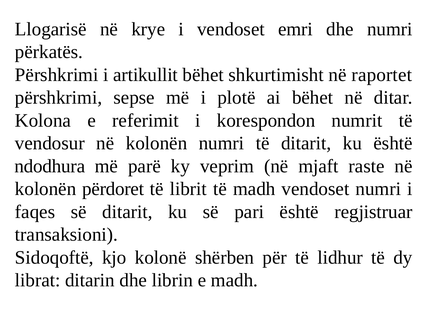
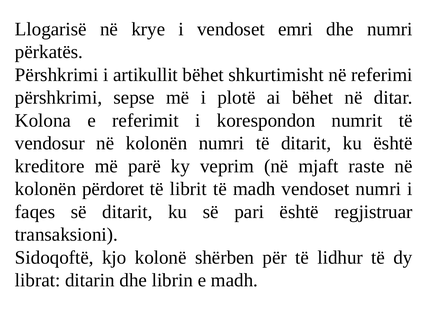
raportet: raportet -> referimi (382, 75)
ndodhura: ndodhura -> kreditore (50, 166)
